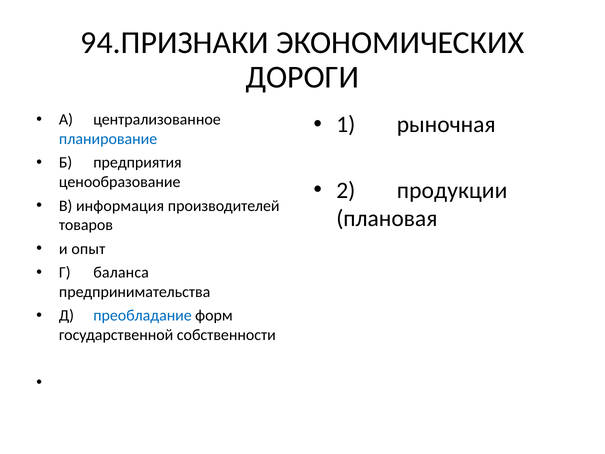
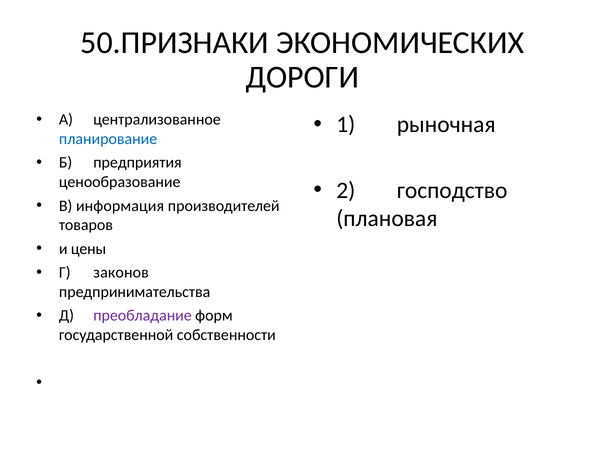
94.ПРИЗНАКИ: 94.ПРИЗНАКИ -> 50.ПРИЗНАКИ (175, 43)
продукции: продукции -> господство (452, 190)
опыт: опыт -> цены (89, 249)
баланса: баланса -> законов (121, 273)
преобладание colour: blue -> purple (143, 316)
